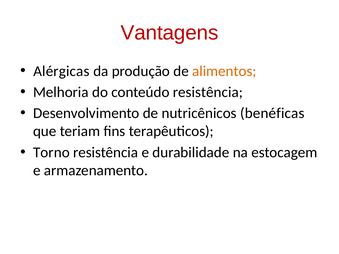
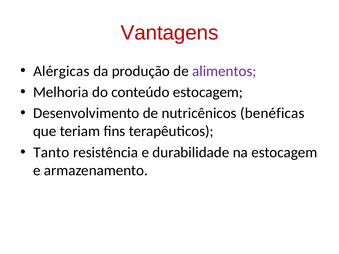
alimentos colour: orange -> purple (224, 71)
conteúdo resistência: resistência -> estocagem (208, 92)
Torno: Torno -> Tanto (51, 153)
